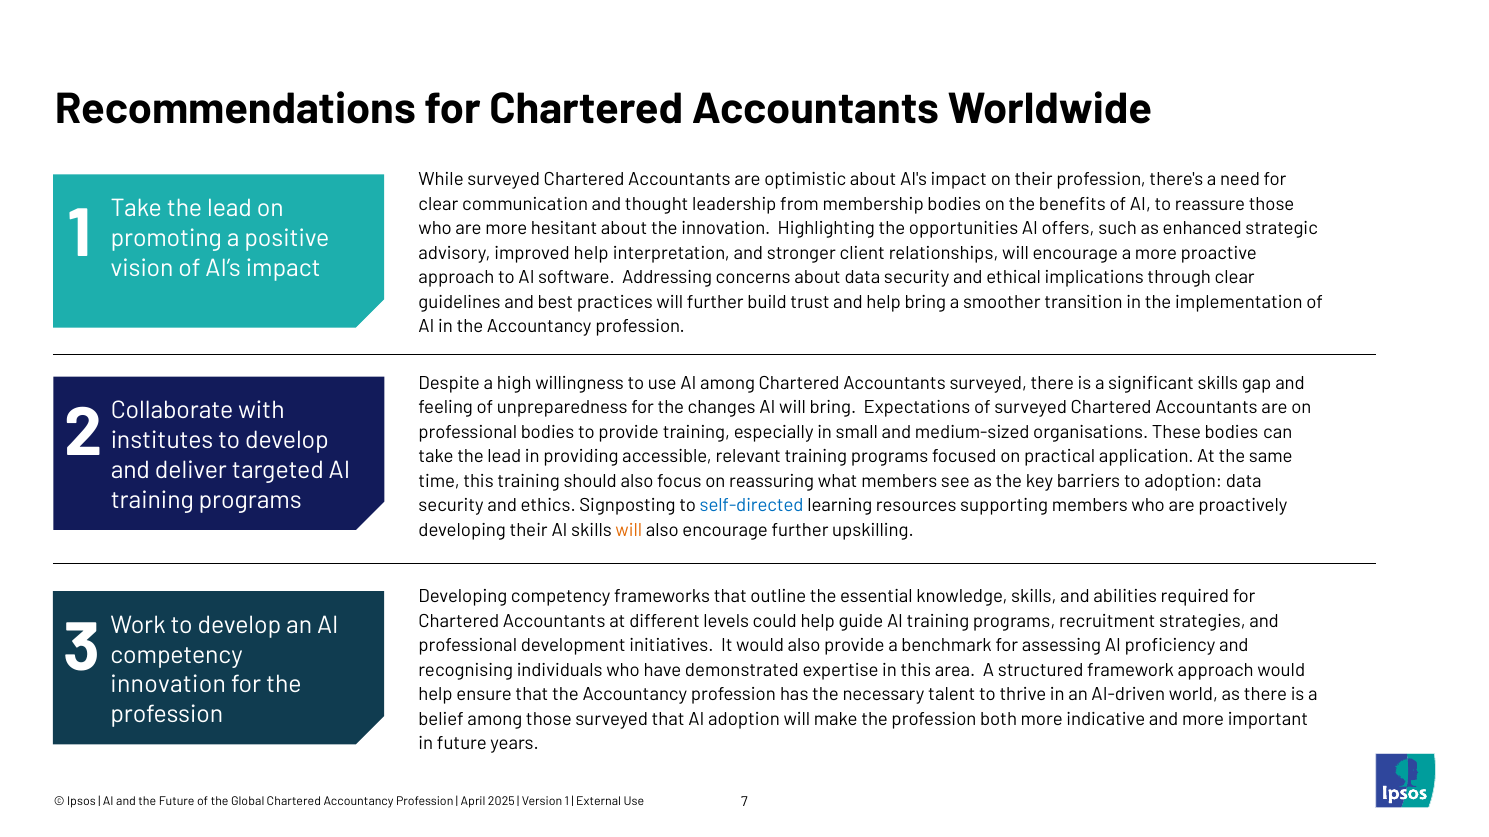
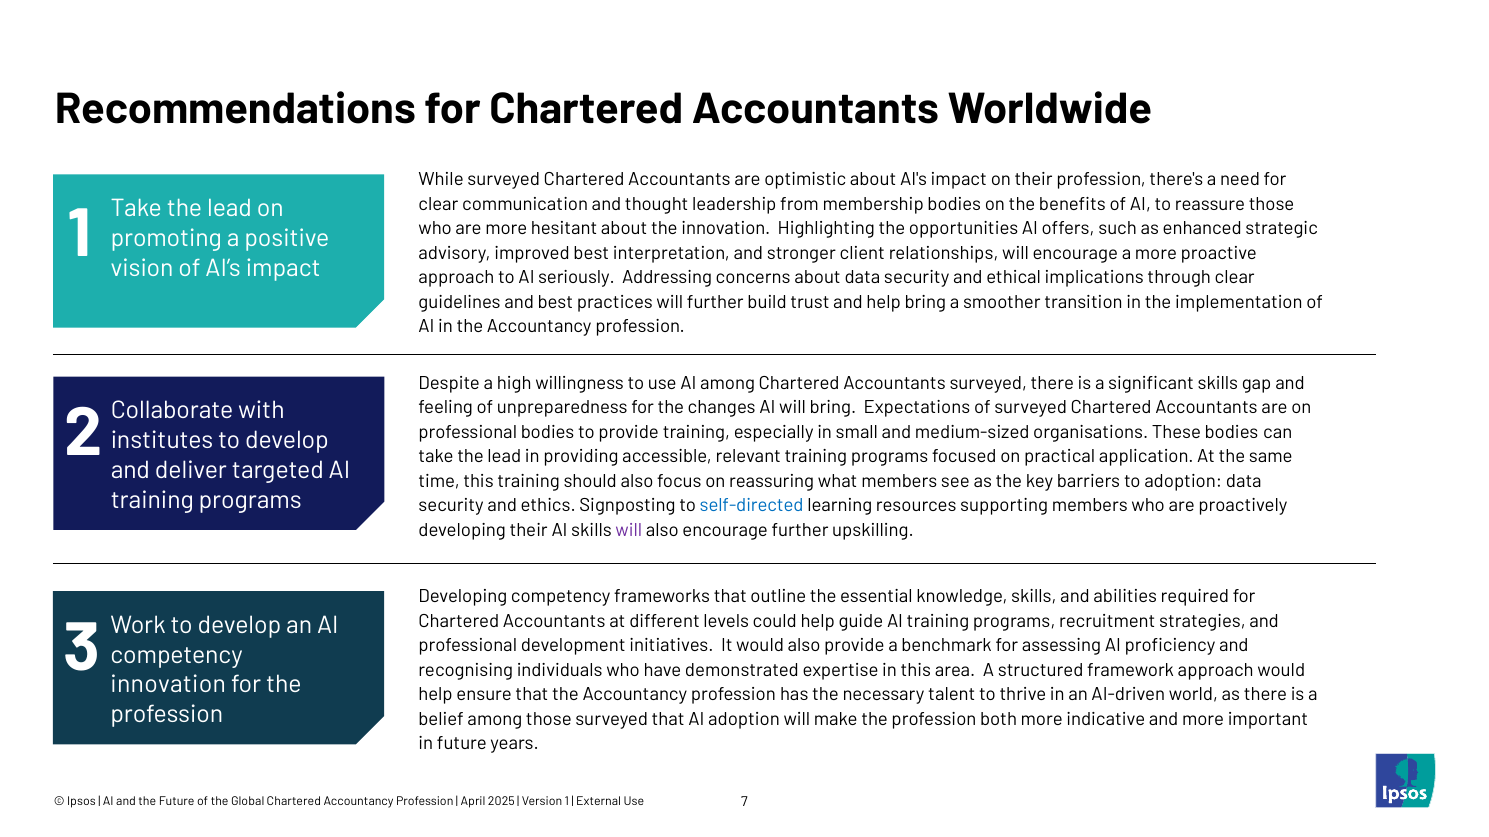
improved help: help -> best (591, 253)
software: software -> seriously (576, 278)
will colour: orange -> purple (629, 530)
